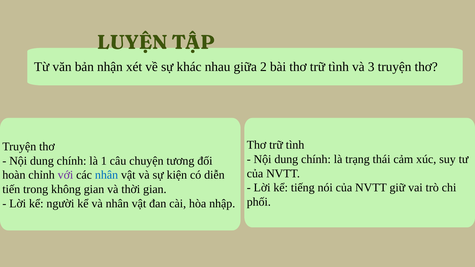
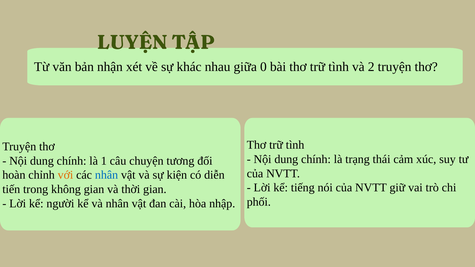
2: 2 -> 0 (263, 67)
3: 3 -> 2 (371, 67)
với colour: purple -> orange (65, 175)
